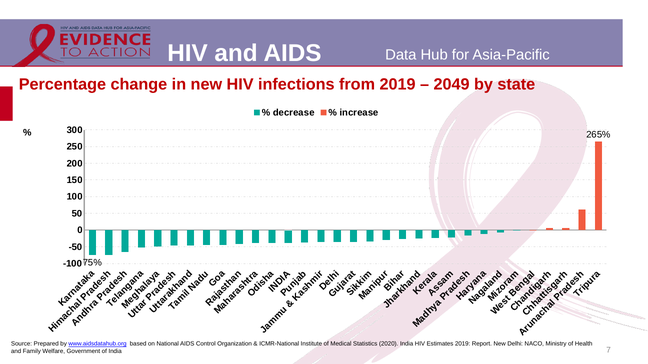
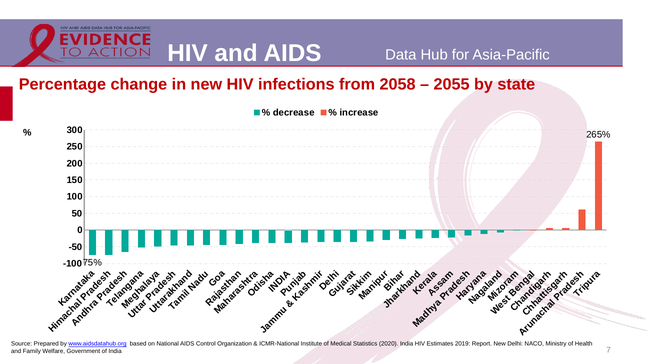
from 2019: 2019 -> 2058 (398, 85)
2049: 2049 -> 2055 (452, 85)
